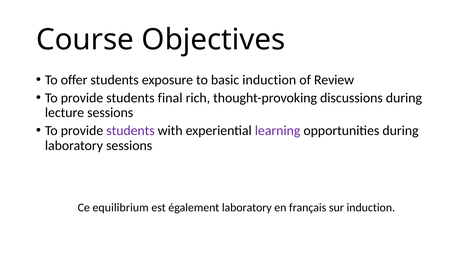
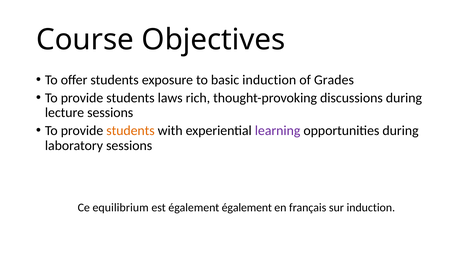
Review: Review -> Grades (334, 80)
final: final -> laws (170, 98)
students colour: purple -> orange (130, 131)
également laboratory: laboratory -> également (247, 208)
